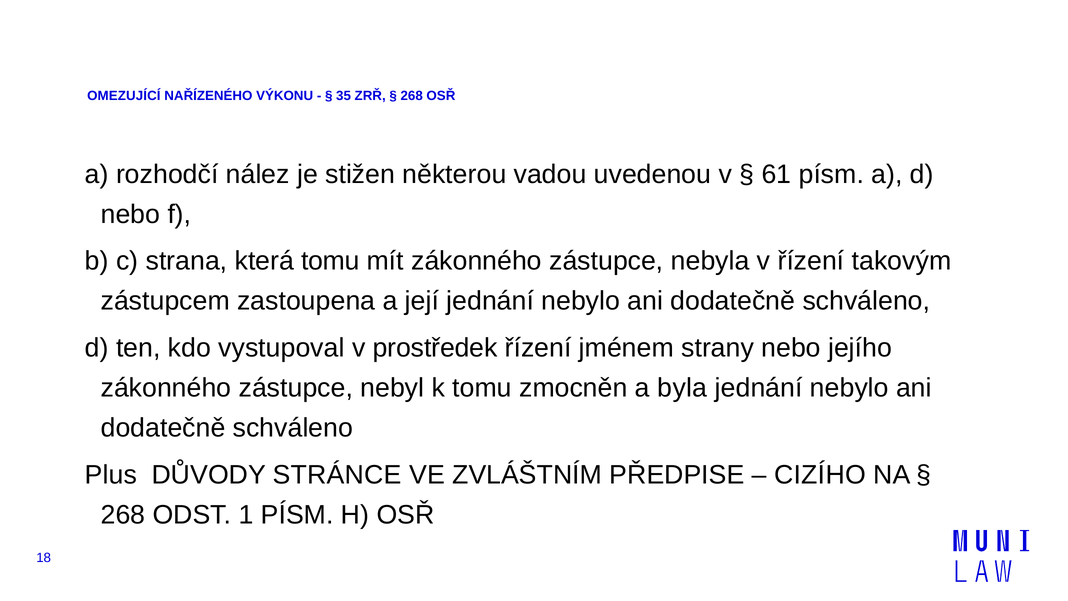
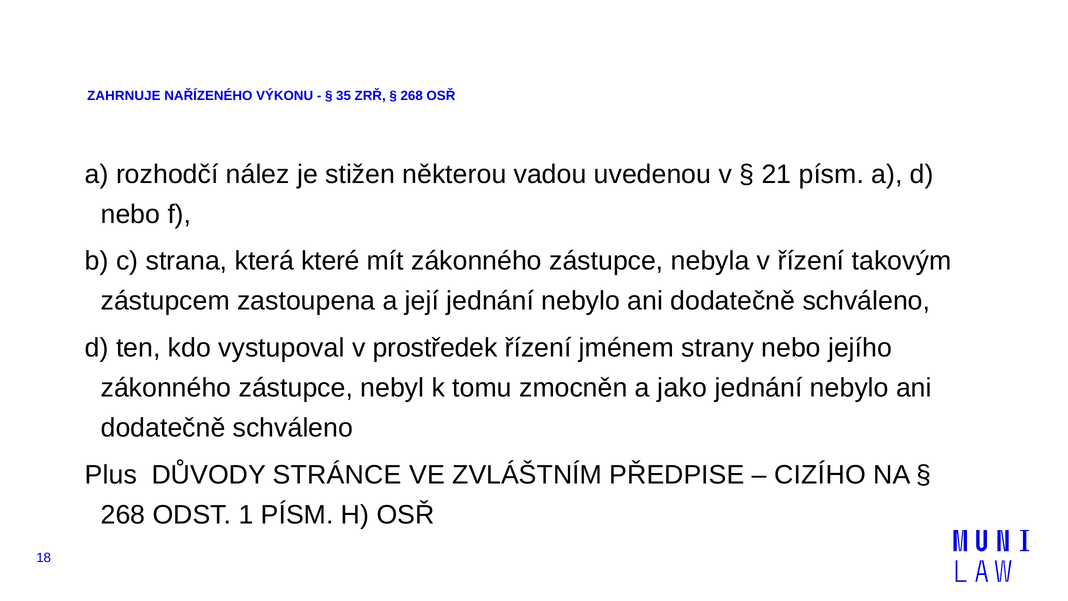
OMEZUJÍCÍ: OMEZUJÍCÍ -> ZAHRNUJE (124, 96)
61: 61 -> 21 (776, 174)
která tomu: tomu -> které (330, 261)
byla: byla -> jako (682, 388)
